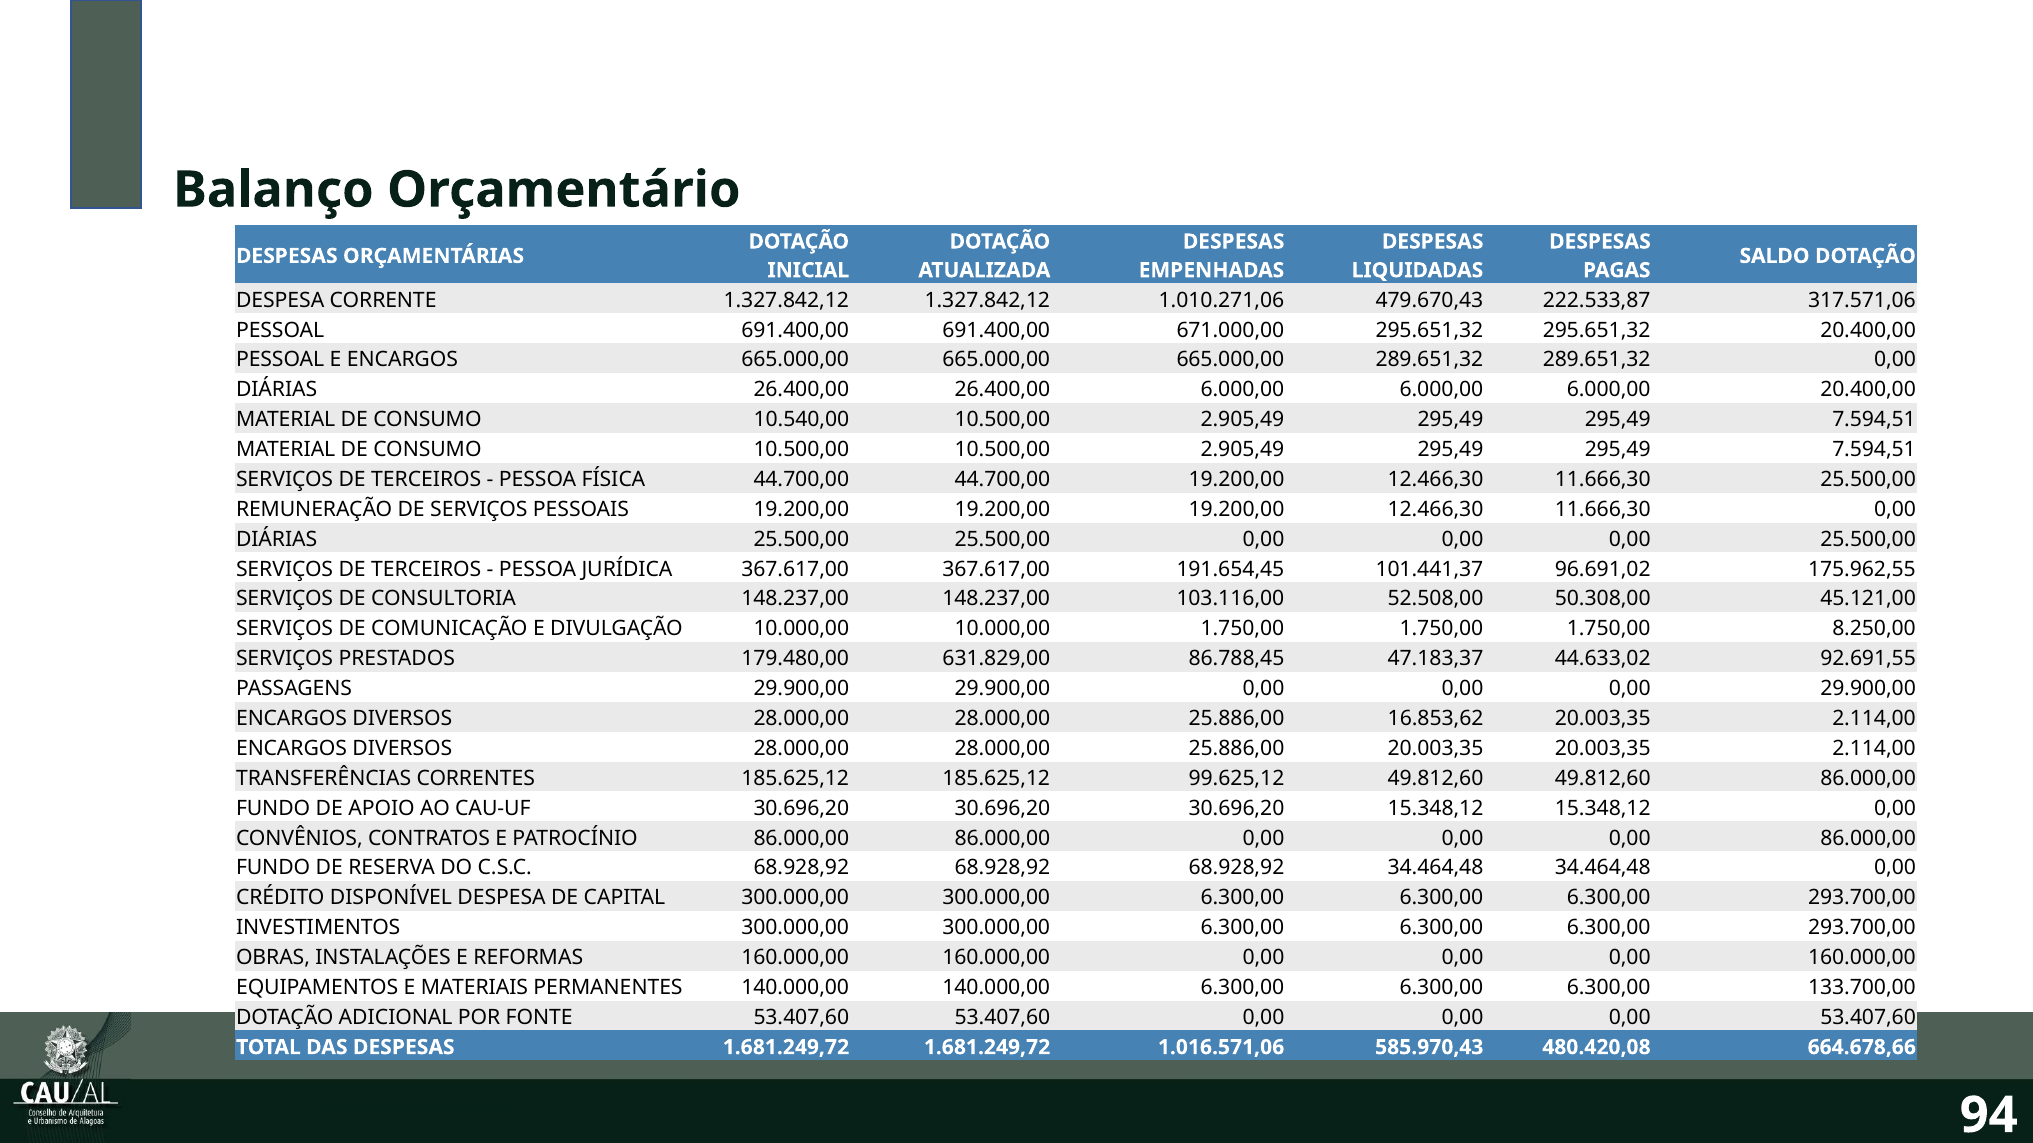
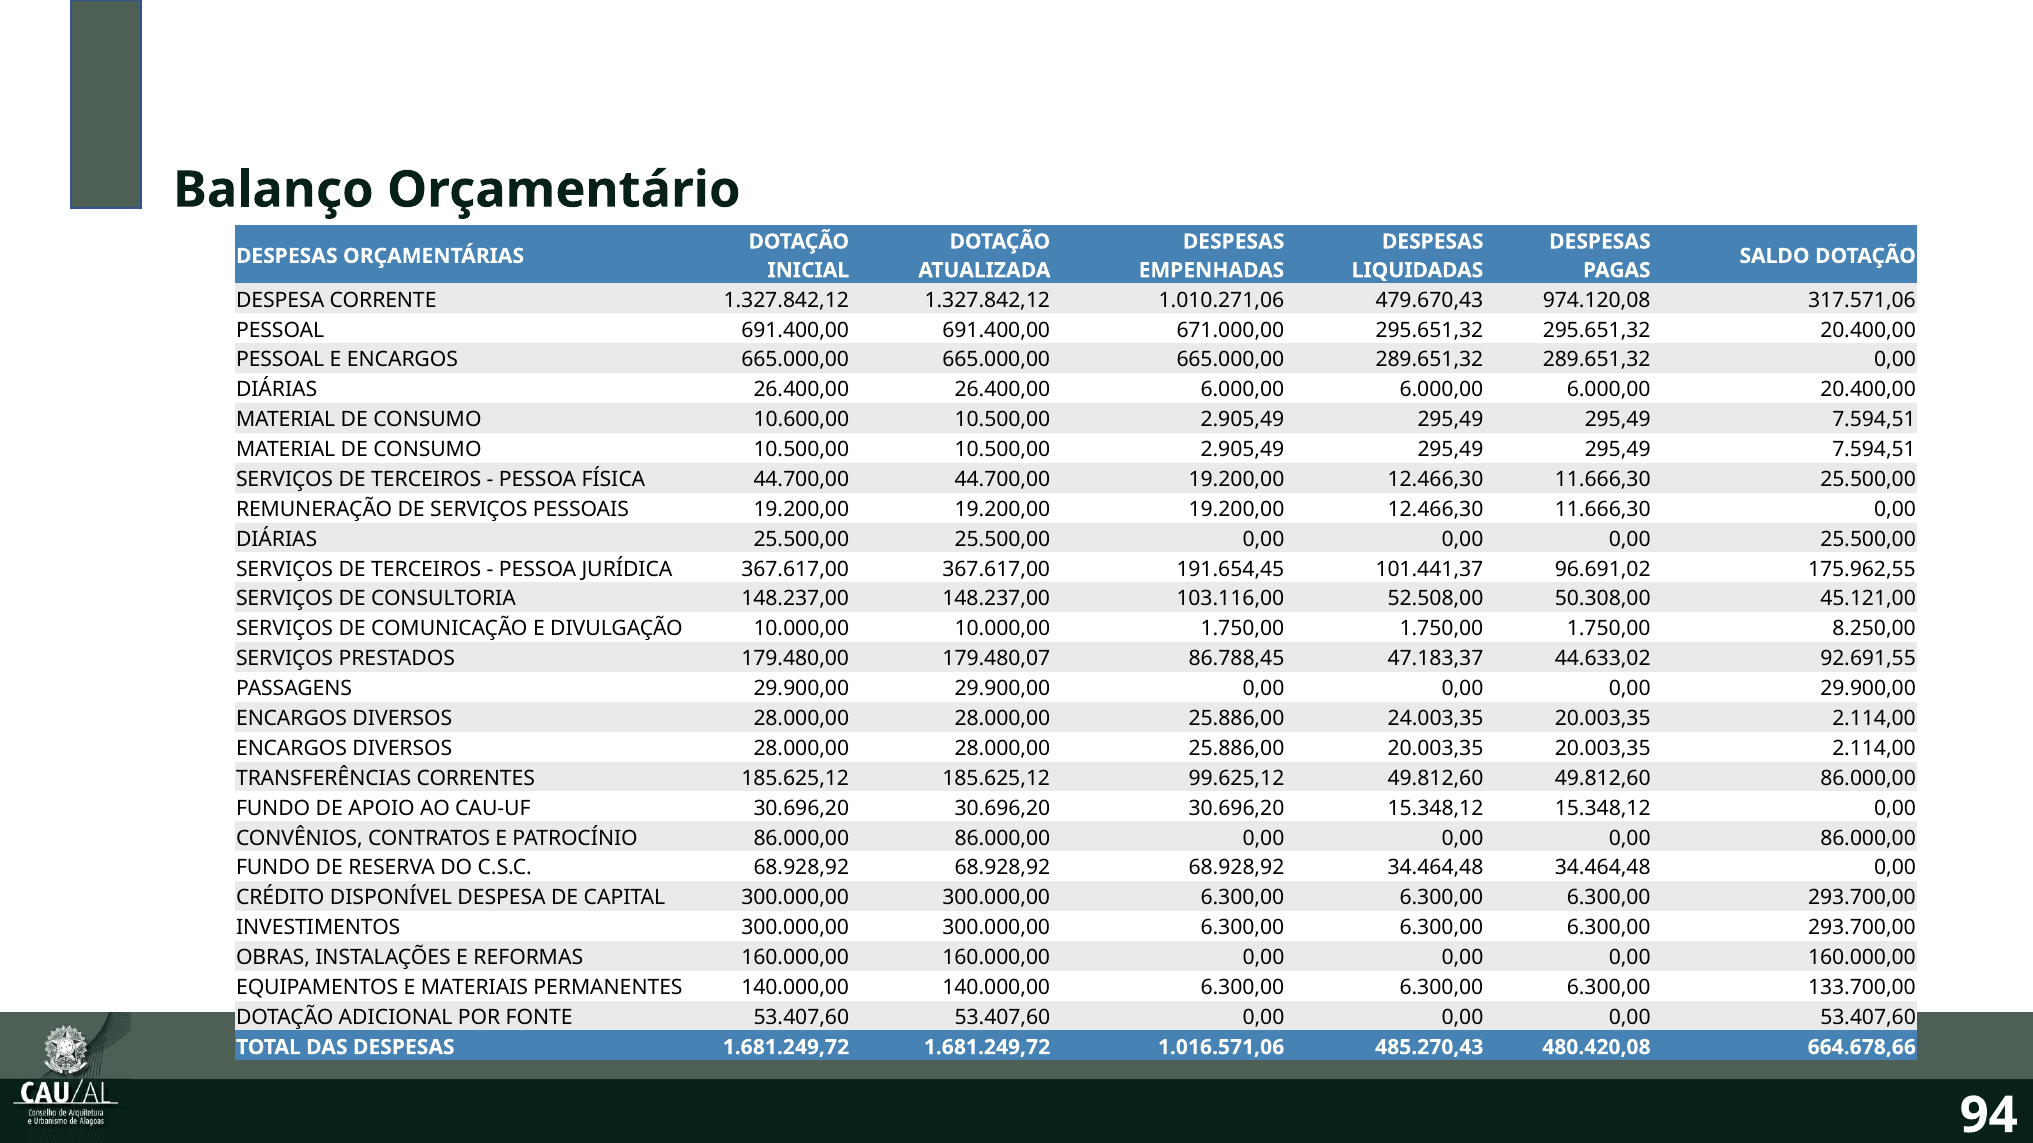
222.533,87: 222.533,87 -> 974.120,08 (1597, 300)
10.540,00: 10.540,00 -> 10.600,00 (801, 420)
631.829,00: 631.829,00 -> 179.480,07 (996, 659)
16.853,62: 16.853,62 -> 24.003,35 (1436, 719)
585.970,43: 585.970,43 -> 485.270,43 (1429, 1048)
